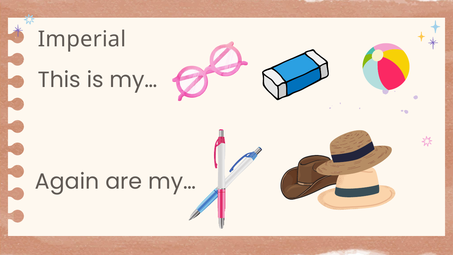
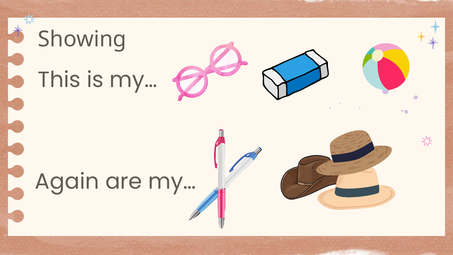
Imperial: Imperial -> Showing (82, 39)
